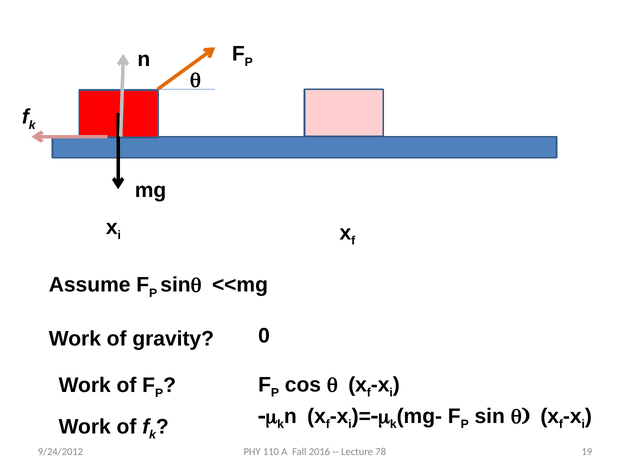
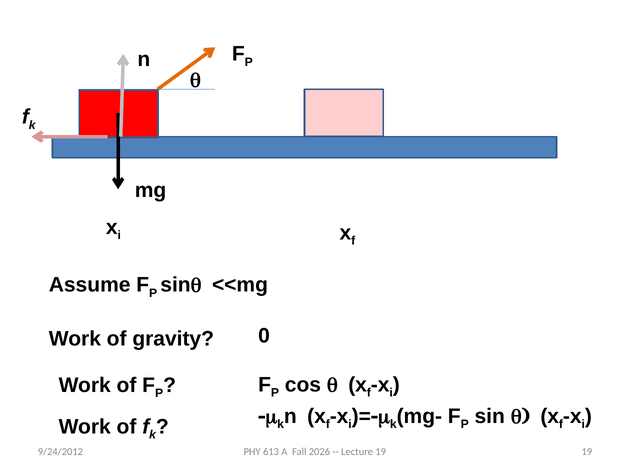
110: 110 -> 613 (271, 451)
2016: 2016 -> 2026 (319, 451)
Lecture 78: 78 -> 19 (381, 451)
